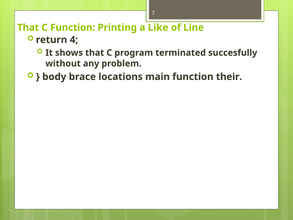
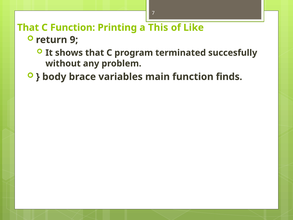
Like: Like -> This (158, 28)
Line: Line -> Like (194, 28)
4: 4 -> 9 (74, 40)
locations: locations -> variables (121, 77)
their: their -> finds (229, 77)
